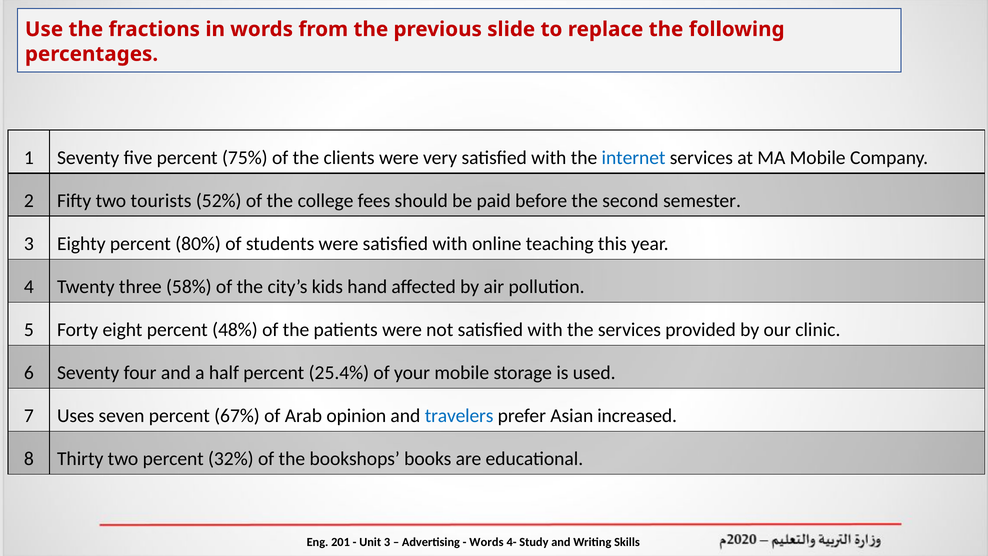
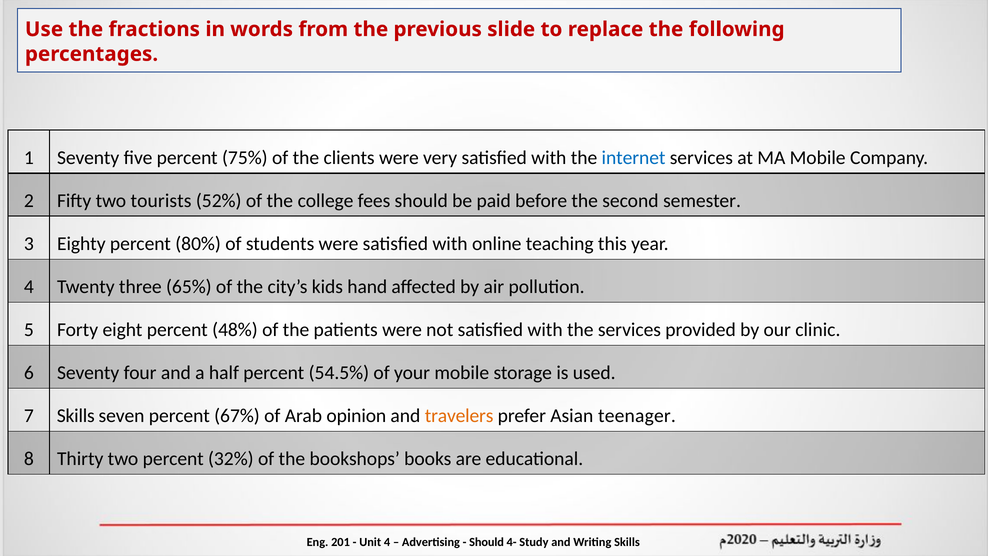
58%: 58% -> 65% (189, 287)
25.4%: 25.4% -> 54.5% (339, 373)
7 Uses: Uses -> Skills (76, 416)
travelers colour: blue -> orange (459, 416)
increased: increased -> teenager (637, 416)
Unit 3: 3 -> 4 (387, 542)
Words: Words -> Should (487, 542)
